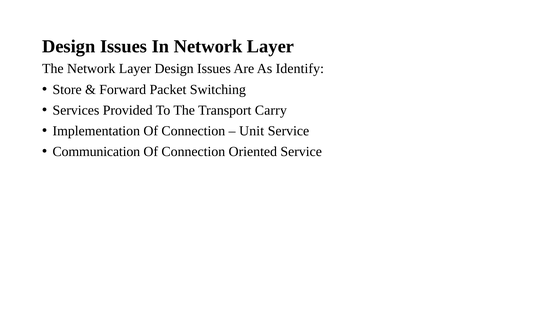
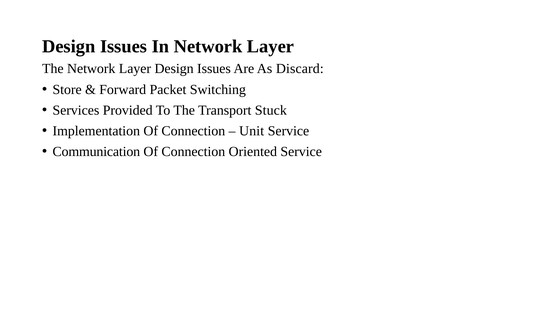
Identify: Identify -> Discard (300, 69)
Carry: Carry -> Stuck (271, 110)
